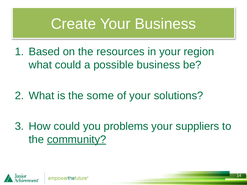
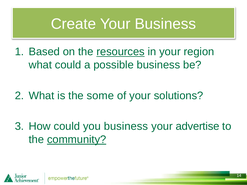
resources underline: none -> present (121, 52)
you problems: problems -> business (126, 126)
suppliers: suppliers -> advertise (198, 126)
